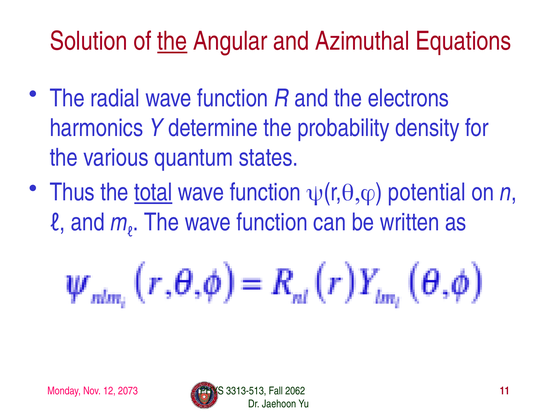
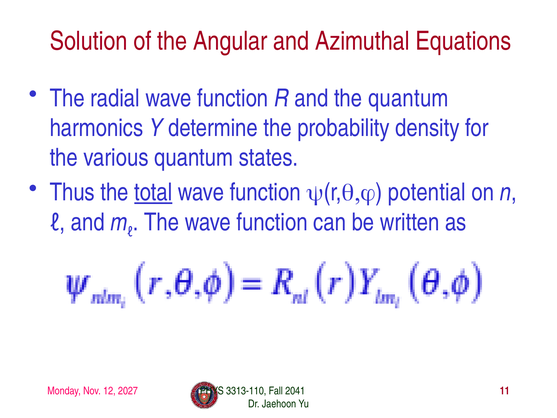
the underline: present -> none (172, 41)
the electrons: electrons -> quantum (408, 98)
2073: 2073 -> 2027 (128, 391)
3313-513: 3313-513 -> 3313-110 (246, 391)
2062: 2062 -> 2041 (295, 391)
